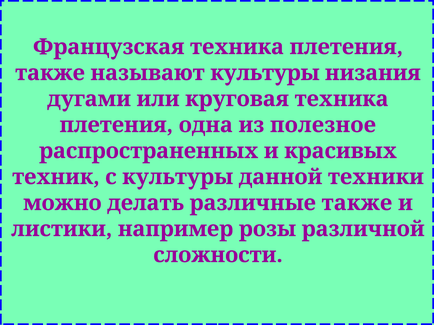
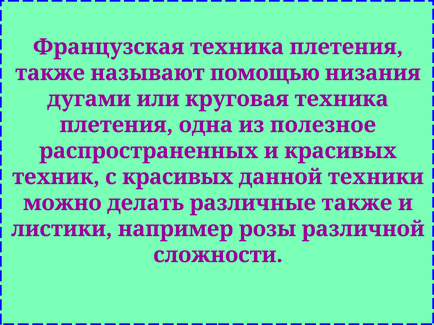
называют культуры: культуры -> помощью (265, 73)
с культуры: культуры -> красивых (178, 177)
